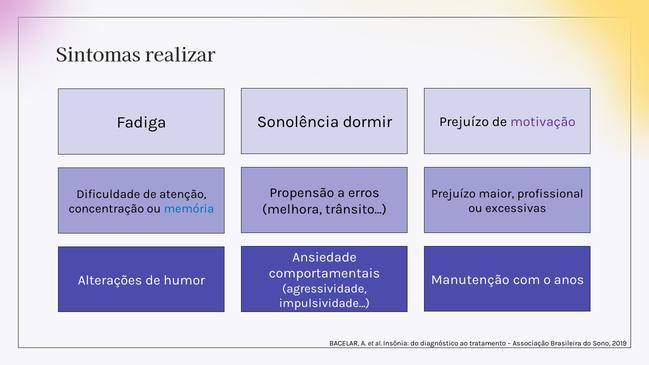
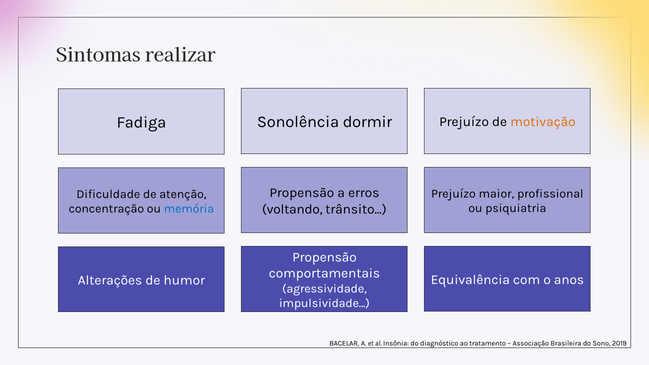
motivação colour: purple -> orange (543, 122)
excessivas: excessivas -> psiquiatria (516, 208)
melhora: melhora -> voltando (292, 209)
Ansiedade: Ansiedade -> Propensão (324, 257)
Manutenção: Manutenção -> Equivalência (470, 280)
